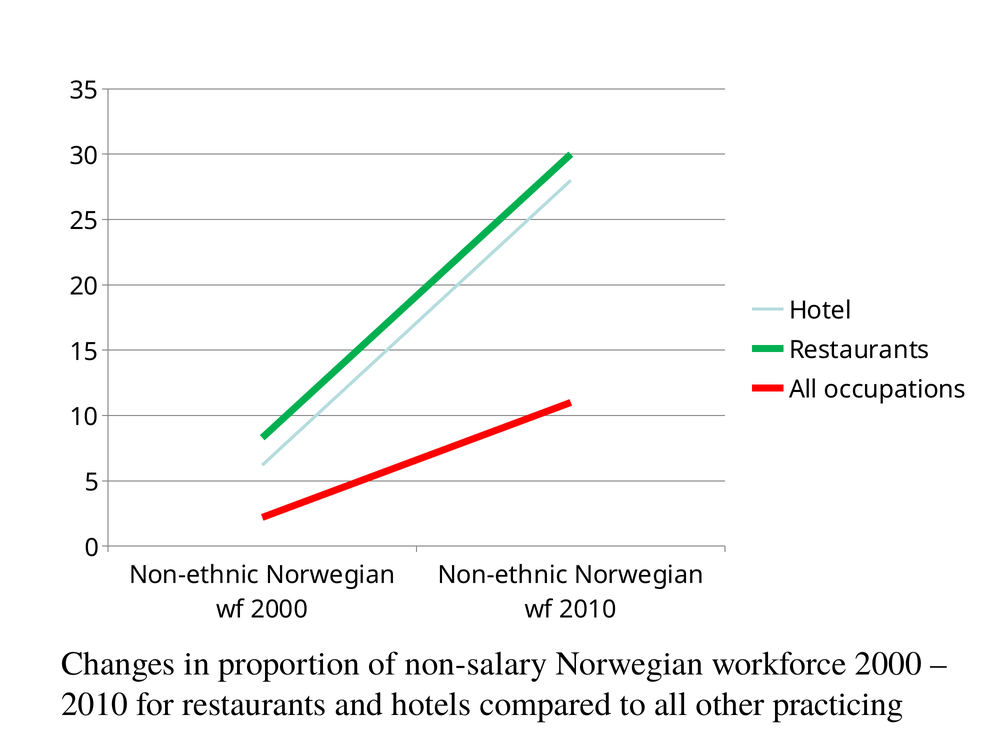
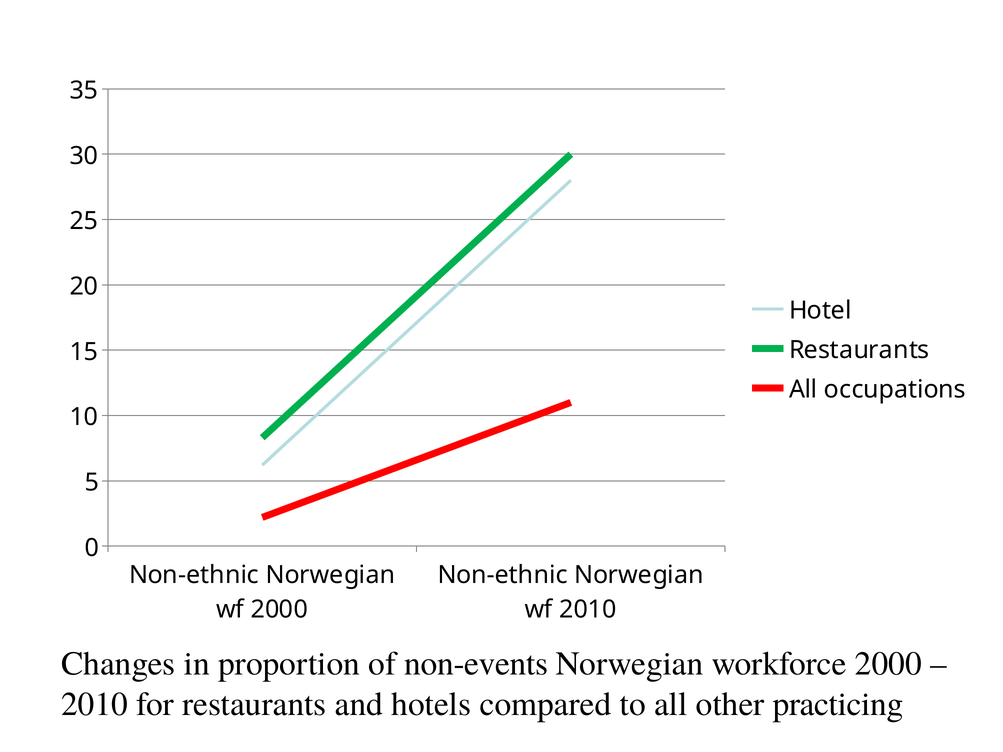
non-salary: non-salary -> non-events (476, 664)
